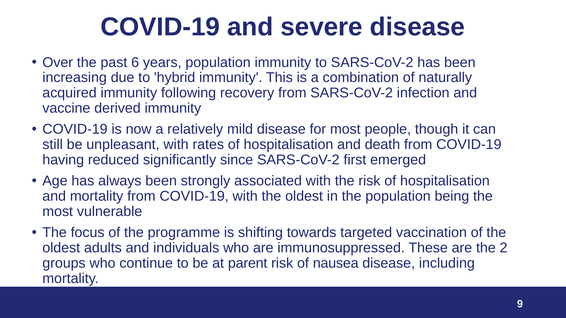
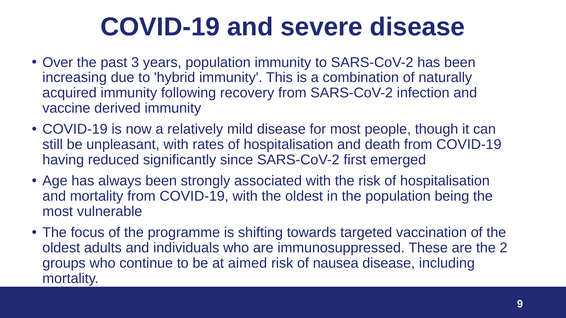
6: 6 -> 3 (135, 62)
parent: parent -> aimed (248, 263)
